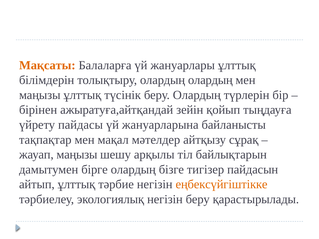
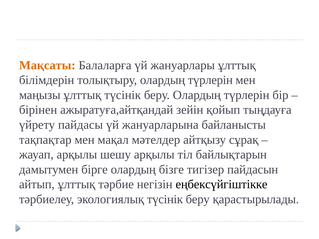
толықтыру олардың олардың: олардың -> түрлерін (210, 80)
жауап маңызы: маңызы -> арқылы (77, 155)
еңбексүйгіштікке colour: orange -> black (222, 184)
экологиялық негізін: негізін -> түсінік (165, 199)
